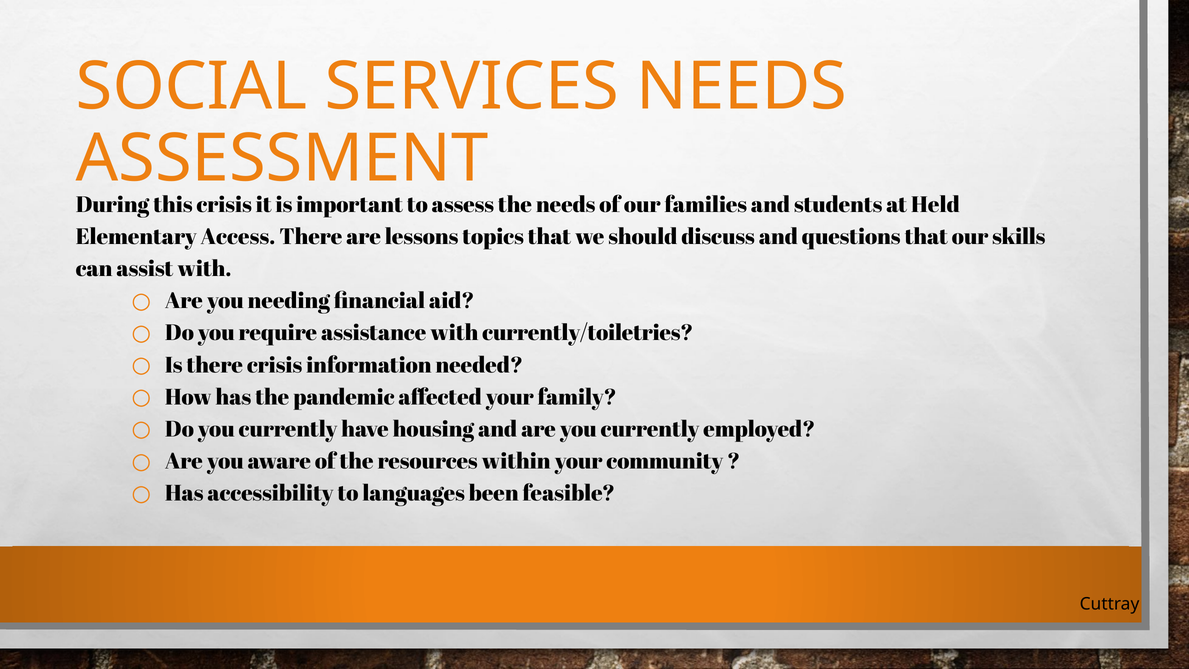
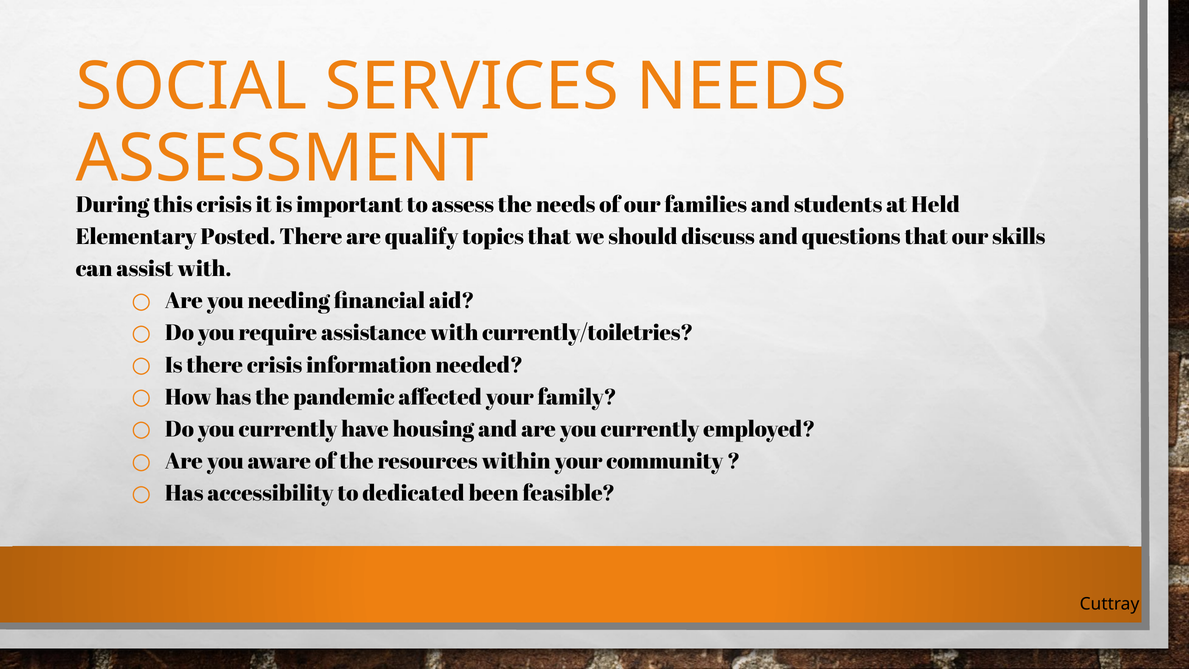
Access: Access -> Posted (238, 237)
lessons: lessons -> qualify (422, 237)
languages: languages -> dedicated (414, 493)
